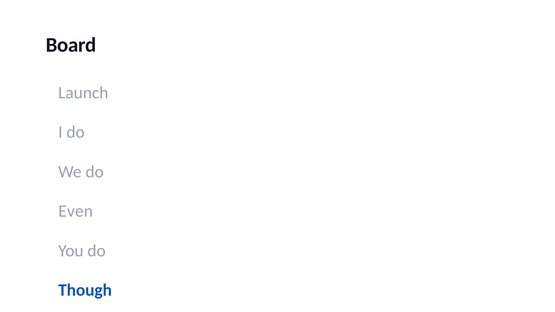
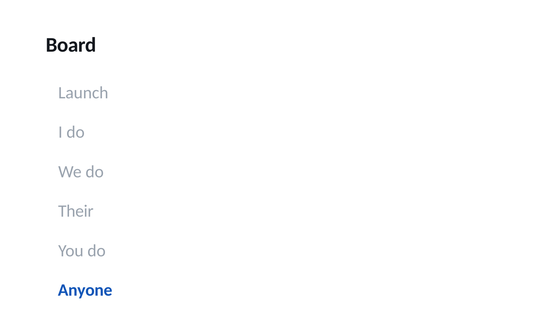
Even: Even -> Their (76, 211)
Though: Though -> Anyone (85, 290)
